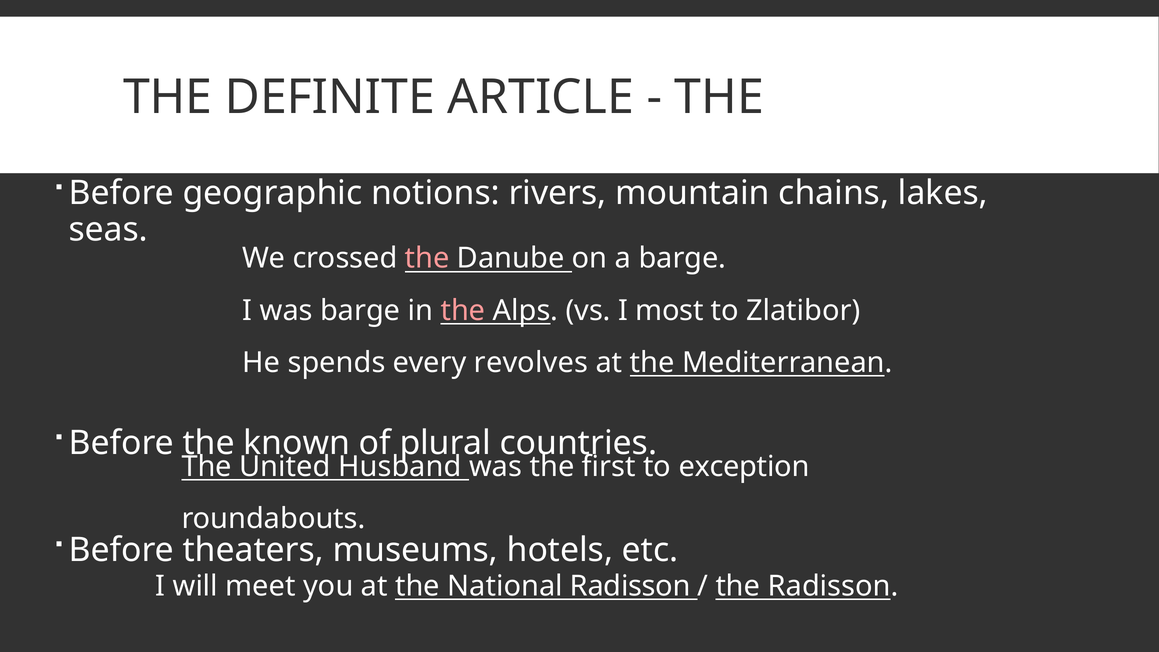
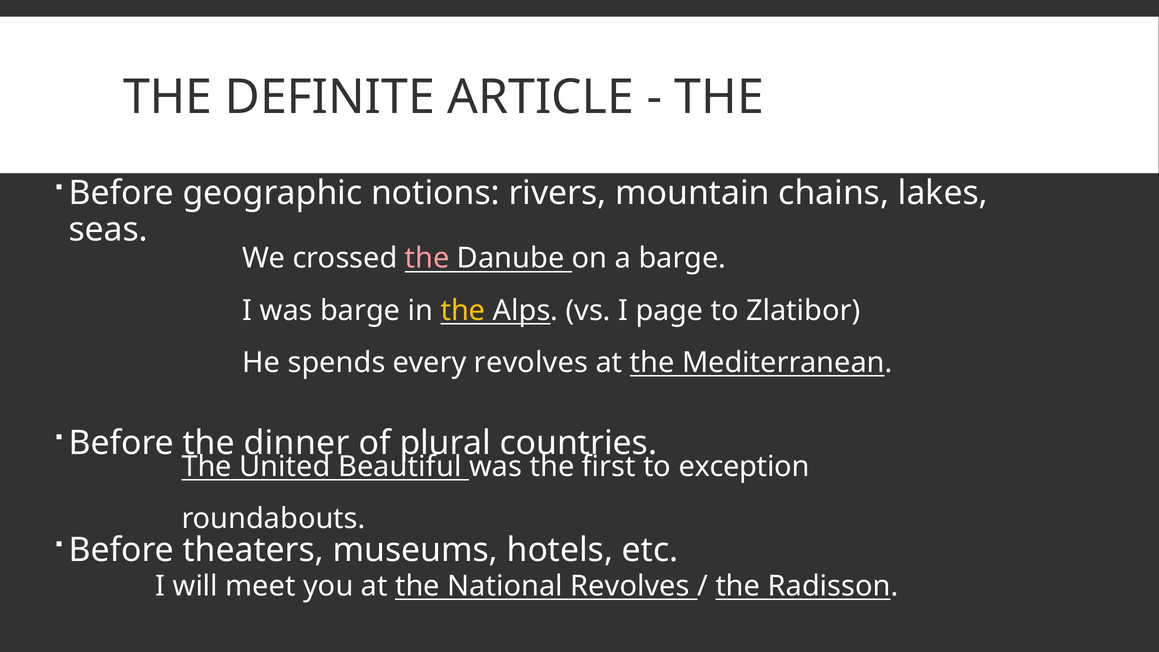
the colour: pink -> yellow (463, 311)
most: most -> page (669, 311)
known: known -> dinner (297, 443)
Husband: Husband -> Beautiful (400, 467)
National Radisson: Radisson -> Revolves (630, 586)
